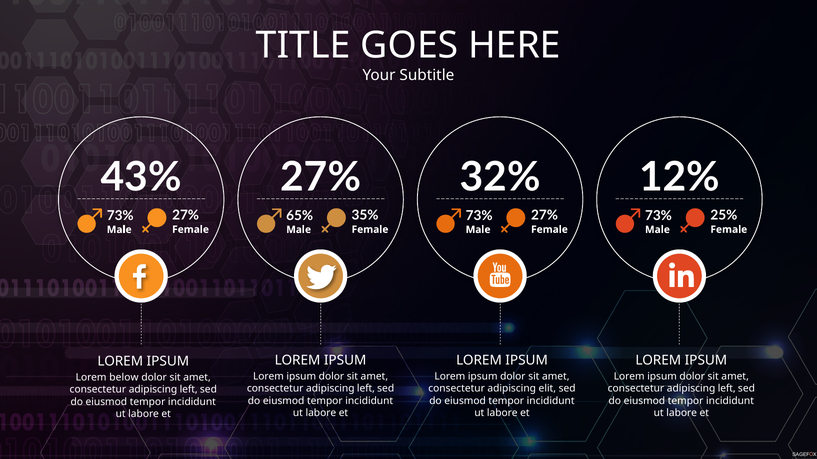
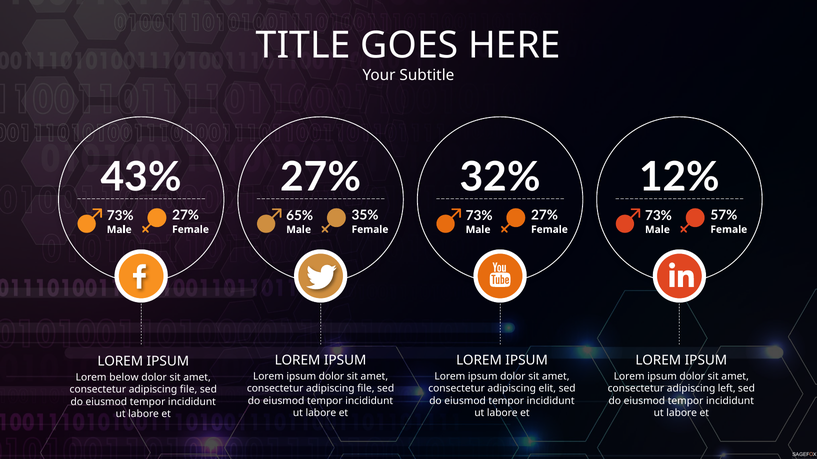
25%: 25% -> 57% (724, 216)
left: left -> file (366, 389)
left: left -> file (189, 390)
